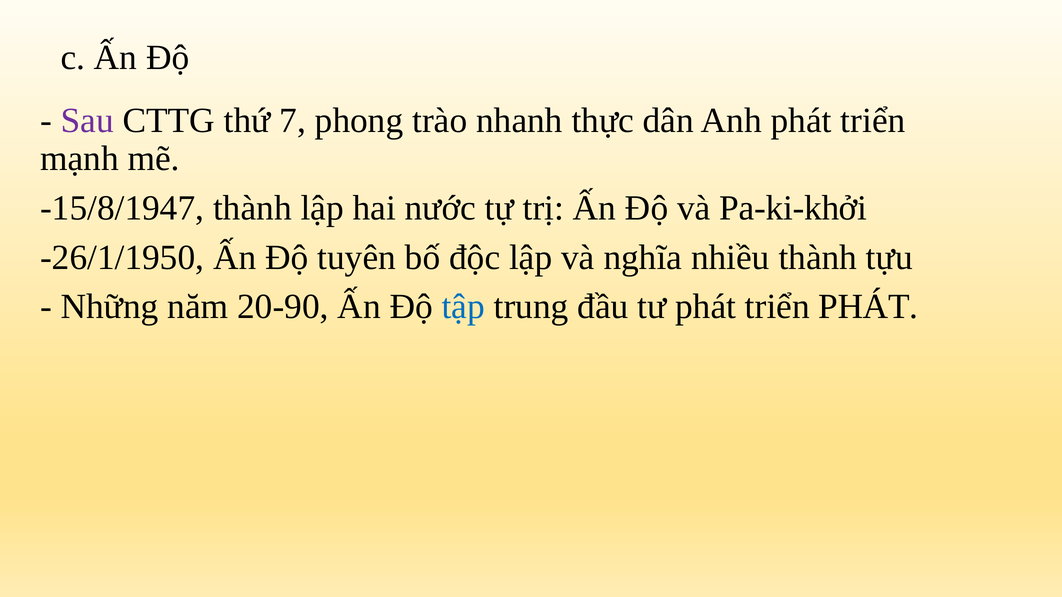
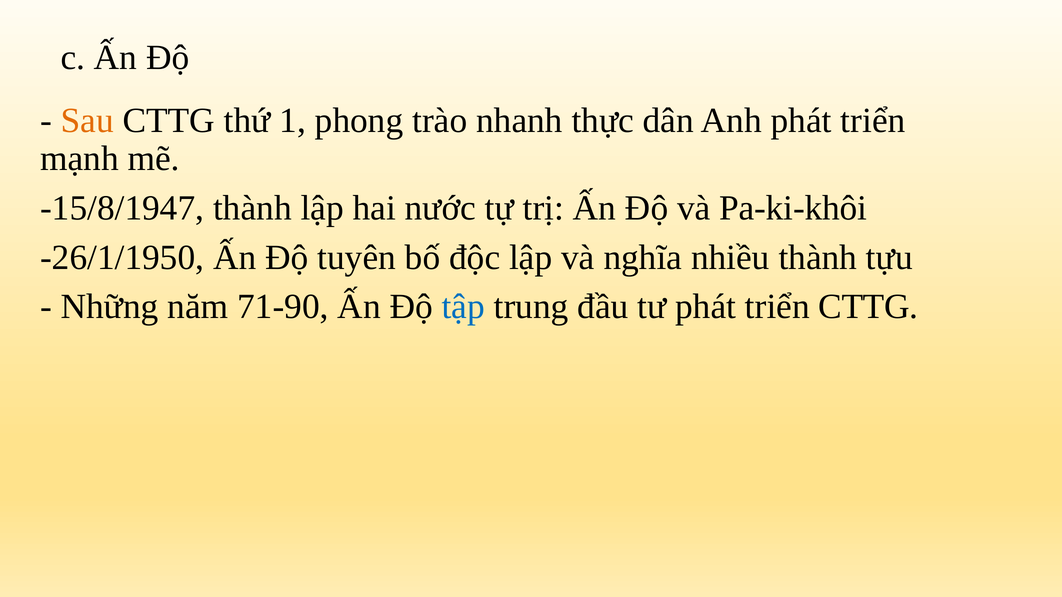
Sau colour: purple -> orange (87, 121)
7: 7 -> 1 (293, 121)
Pa-ki-khởi: Pa-ki-khởi -> Pa-ki-khôi (793, 208)
20-90: 20-90 -> 71-90 (283, 307)
triển PHÁT: PHÁT -> CTTG (868, 307)
